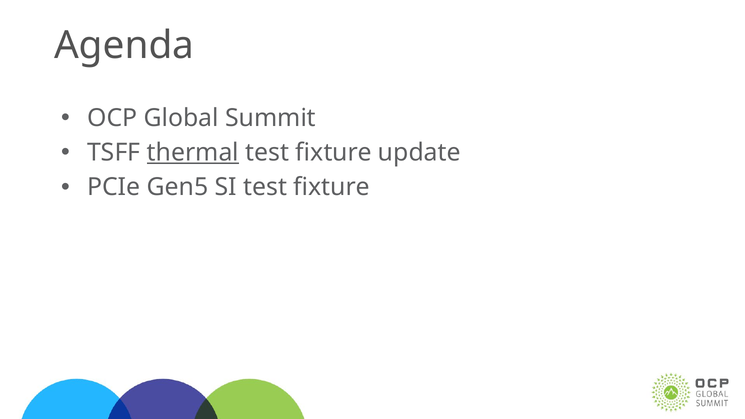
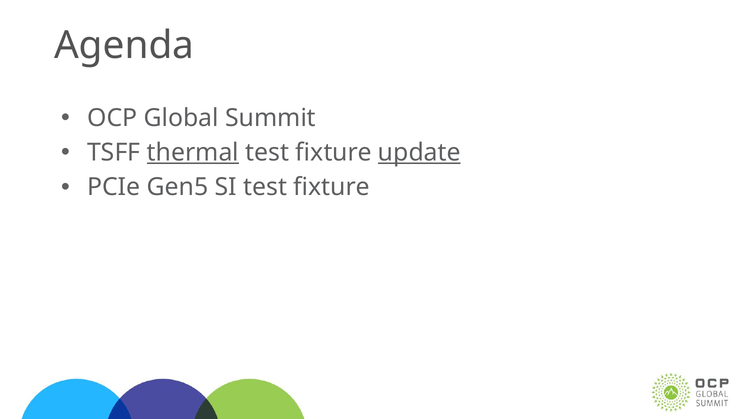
update underline: none -> present (419, 153)
